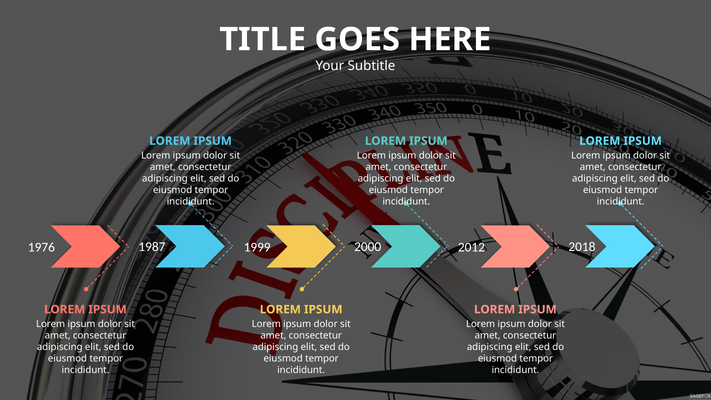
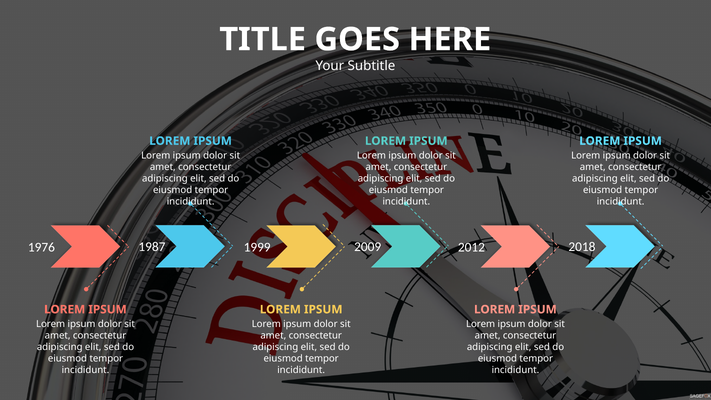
2000: 2000 -> 2009 (368, 247)
